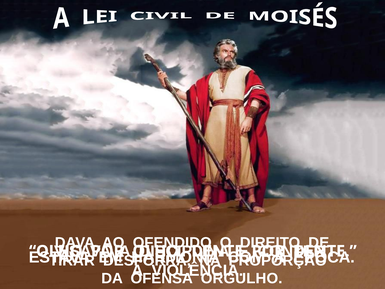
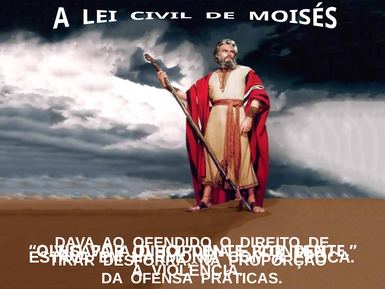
ORGULHO: ORGULHO -> PRÁTICAS (242, 278)
